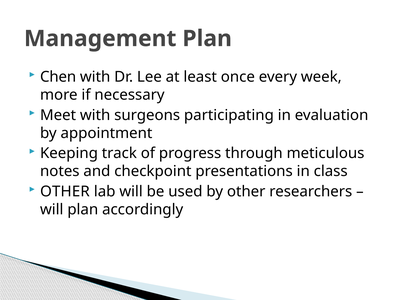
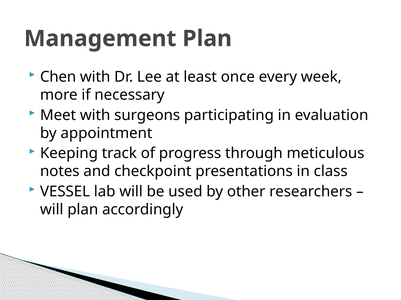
OTHER: OTHER -> VESSEL (65, 192)
